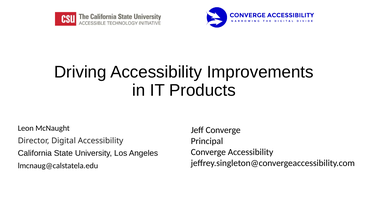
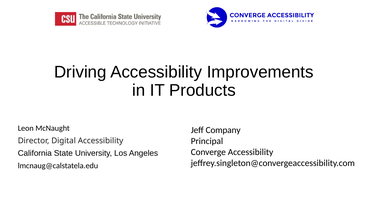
Jeff Converge: Converge -> Company (223, 130)
